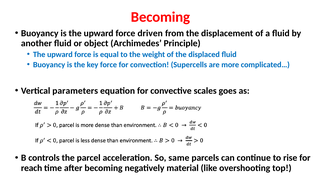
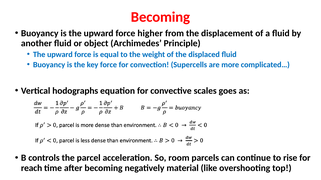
driven: driven -> higher (150, 33)
parameters: parameters -> hodographs (75, 91)
same: same -> room (179, 158)
